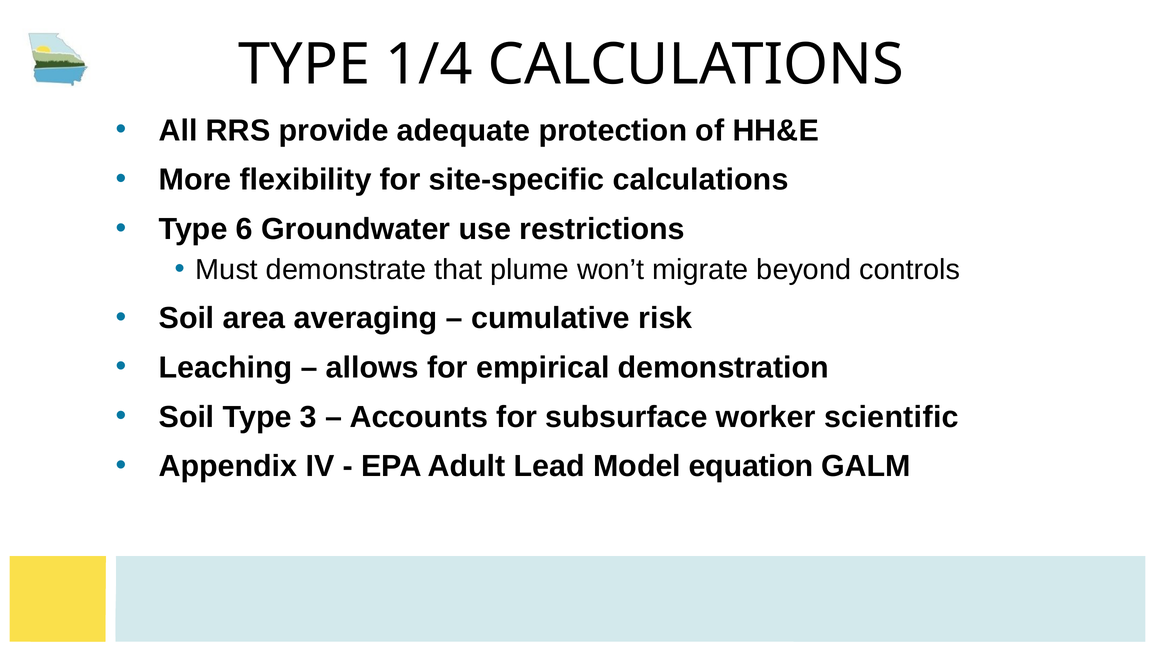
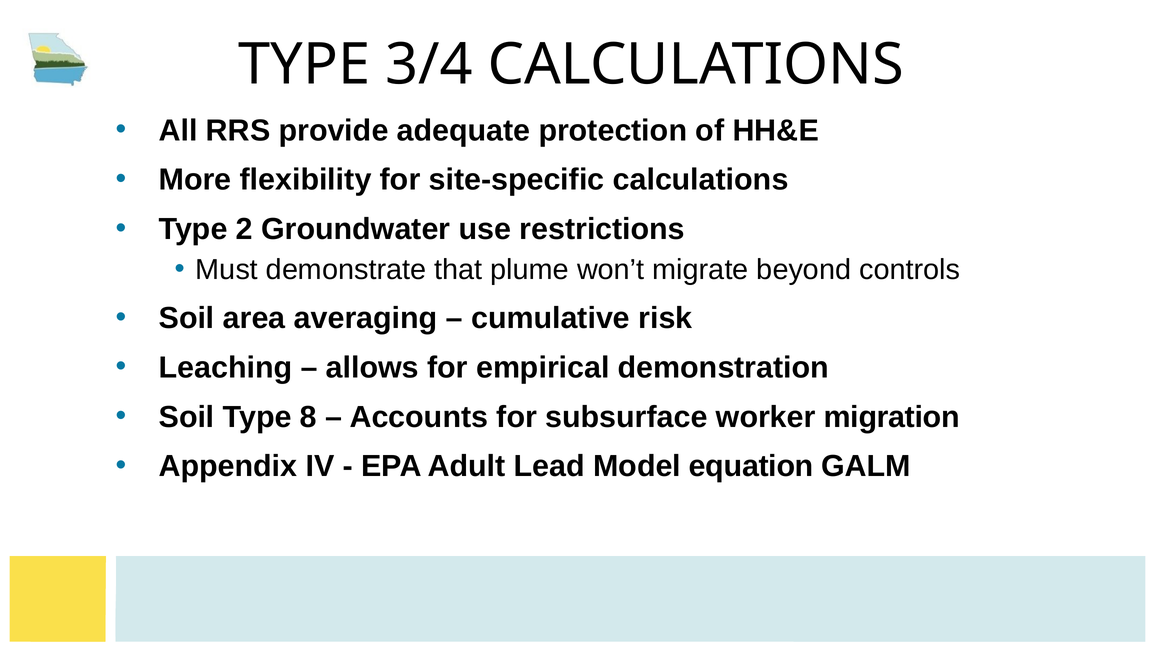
1/4: 1/4 -> 3/4 (429, 65)
6: 6 -> 2 (244, 229)
3: 3 -> 8 (308, 417)
scientific: scientific -> migration (892, 417)
